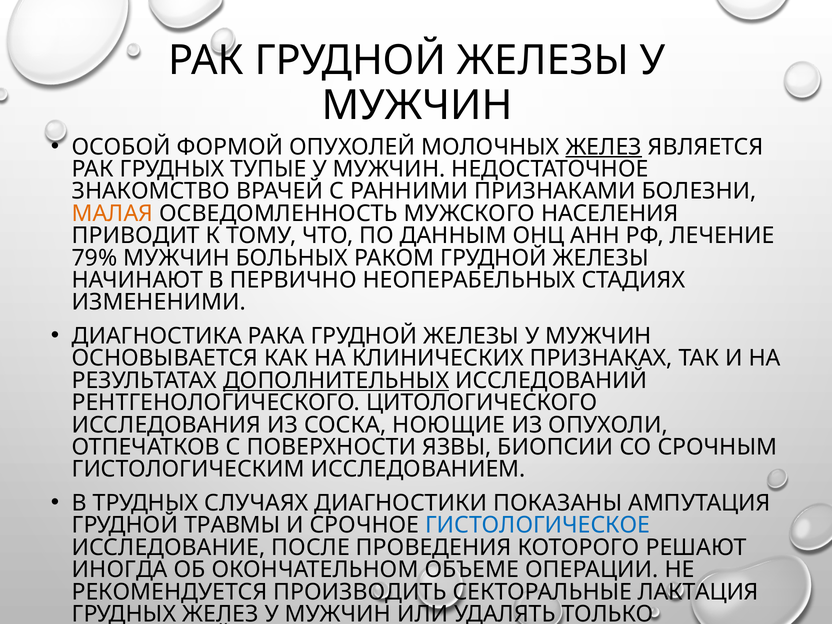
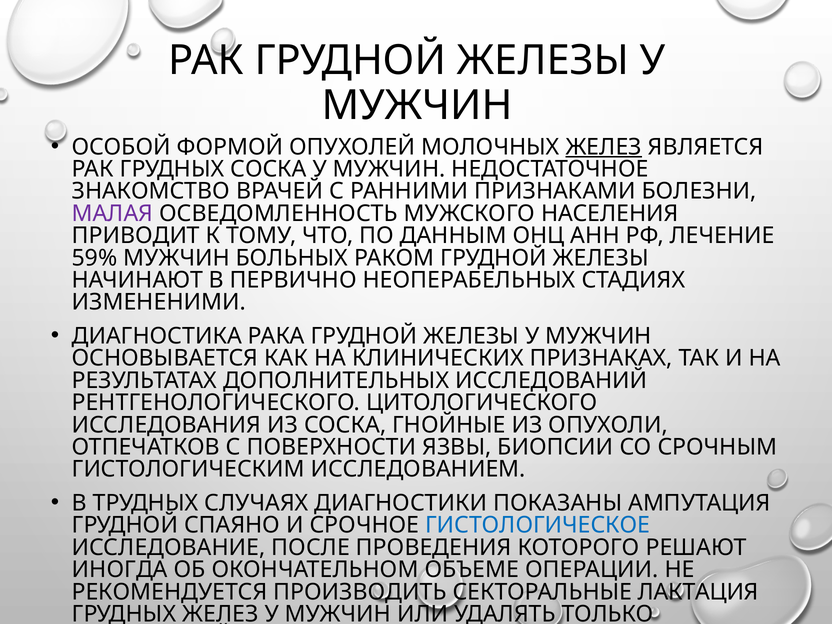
ГРУДНЫХ ТУПЫЕ: ТУПЫЕ -> СОСКА (269, 169)
МАЛАЯ colour: orange -> purple (112, 214)
79%: 79% -> 59% (95, 258)
ДОПОЛНИТЕЛЬНЫХ underline: present -> none (336, 381)
НОЮЩИЕ: НОЮЩИЕ -> ГНОЙНЫЕ (449, 425)
ТРАВМЫ: ТРАВМЫ -> СПАЯНО (232, 525)
